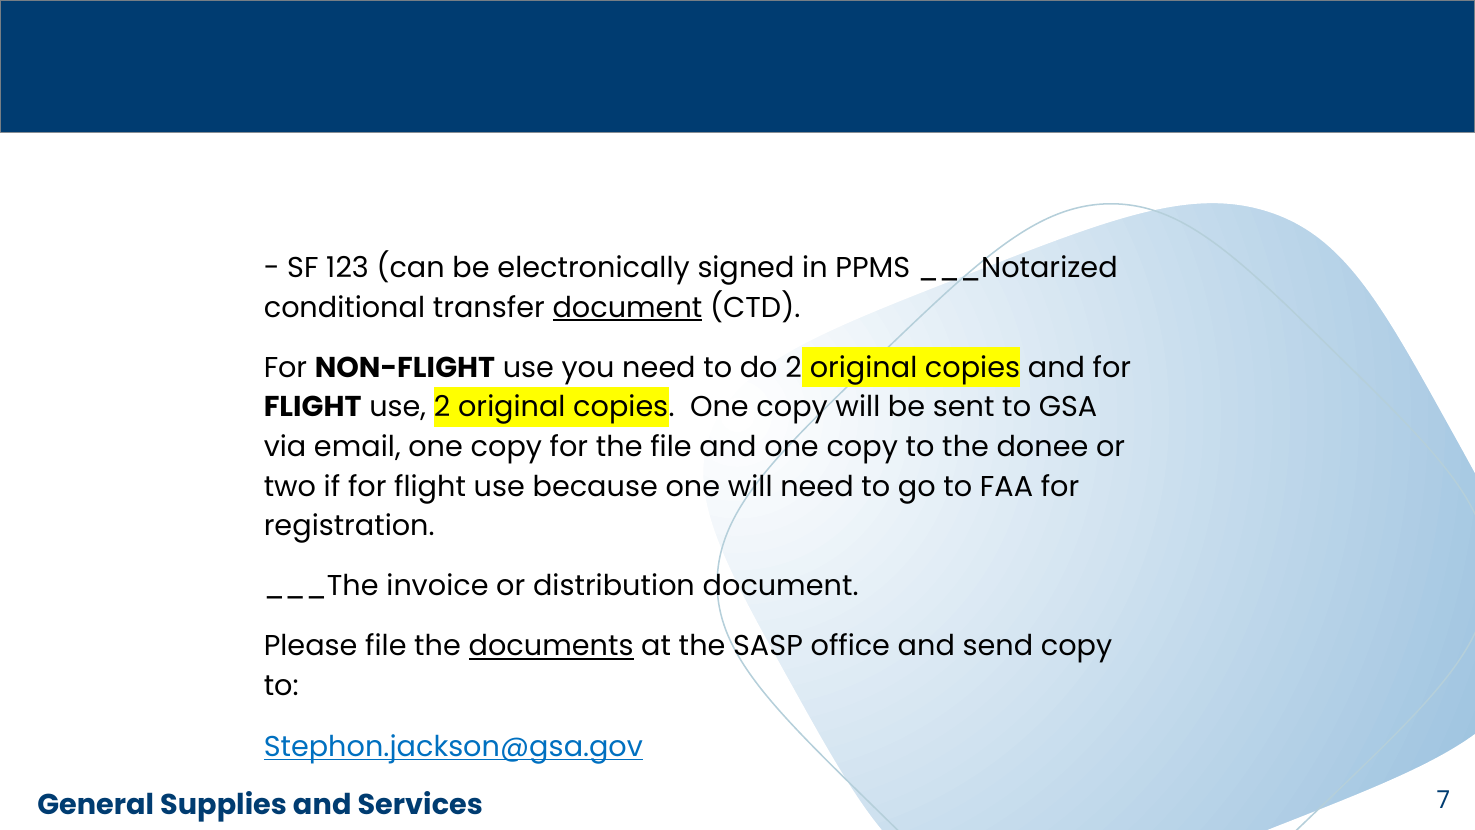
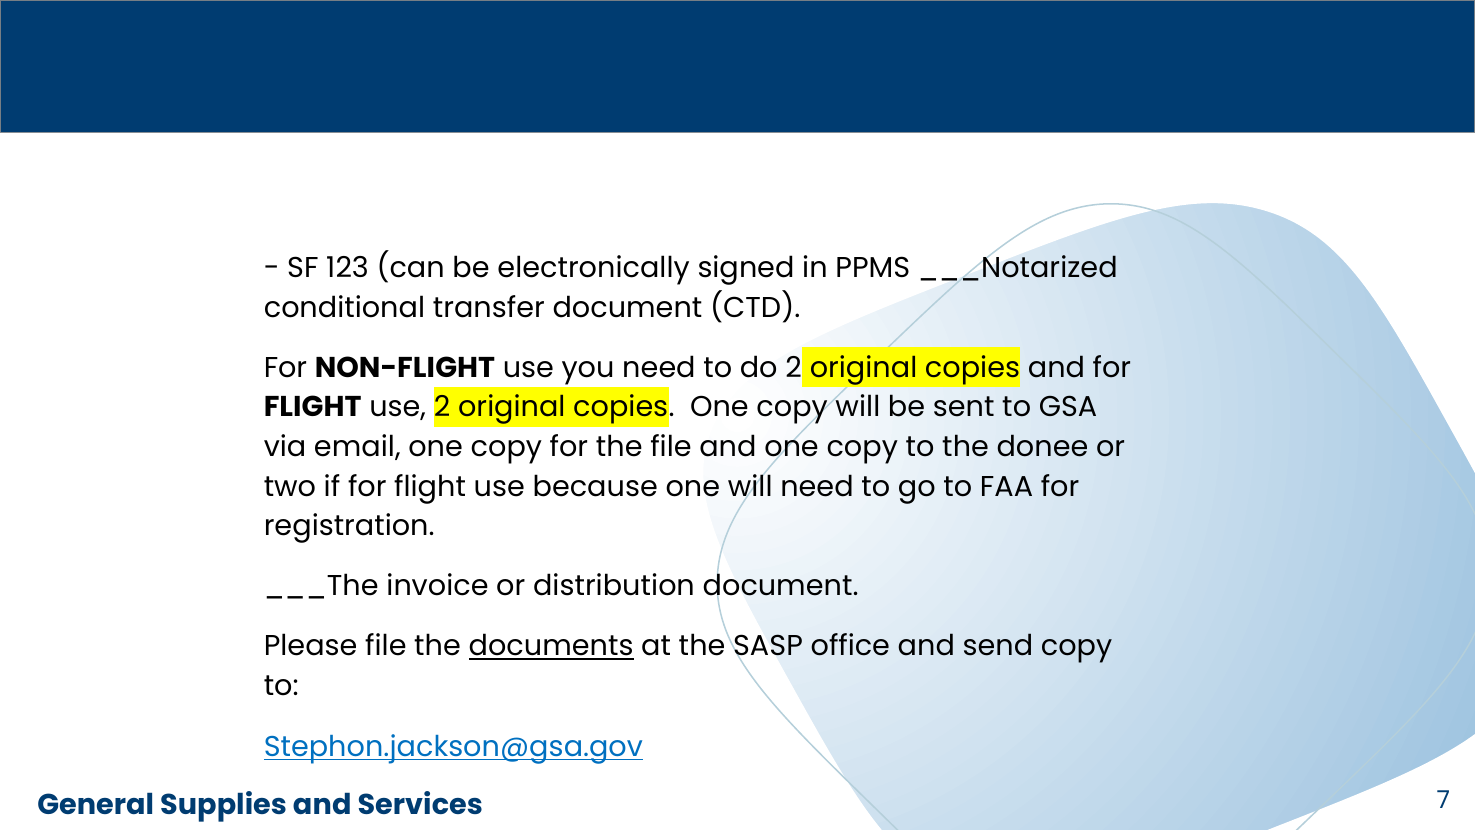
document underline: present -> none (627, 308)
